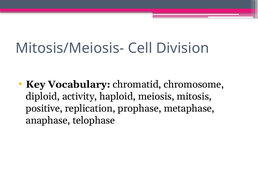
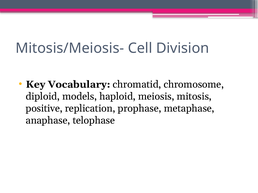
activity: activity -> models (80, 97)
